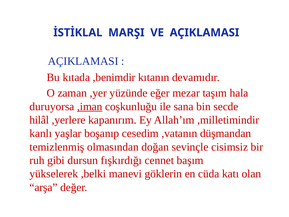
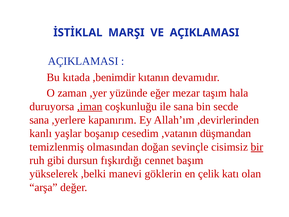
hilâl: hilâl -> sana (39, 120)
,milletimindir: ,milletimindir -> ,devirlerinden (228, 120)
bir underline: none -> present (257, 147)
cüda: cüda -> çelik (209, 174)
